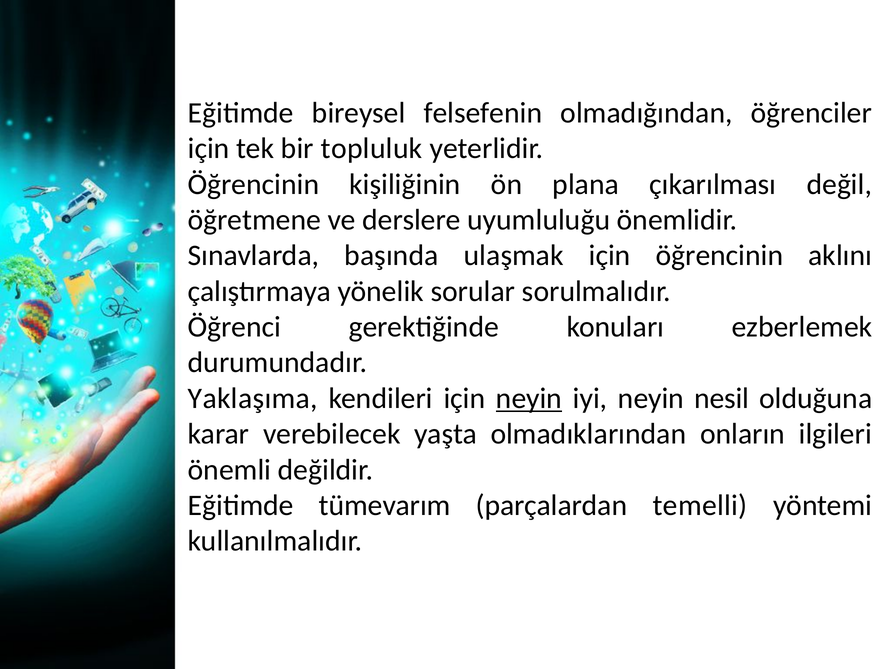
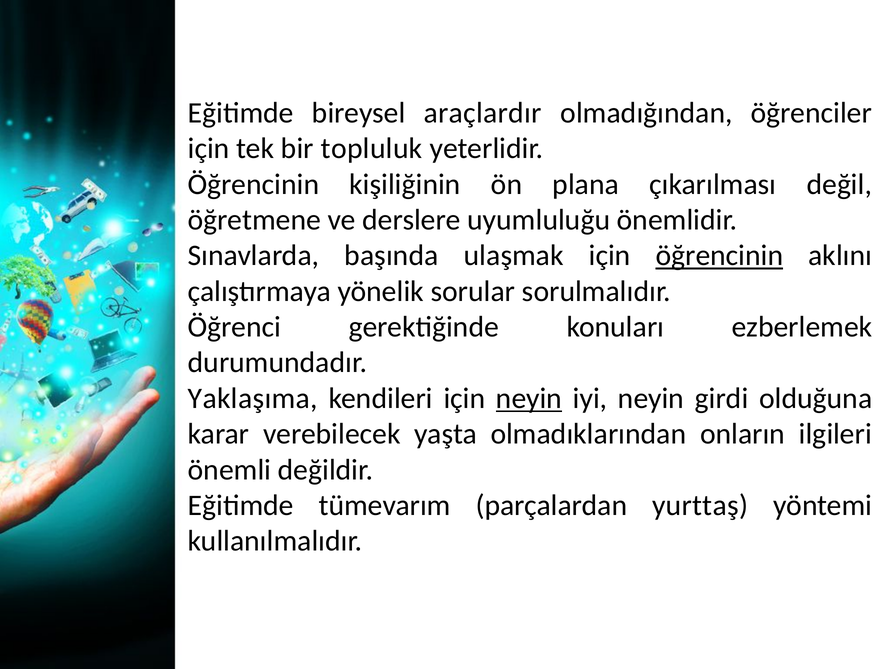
felsefenin: felsefenin -> araçlardır (483, 113)
öğrencinin underline: none -> present (719, 256)
nesil: nesil -> girdi (722, 398)
temelli: temelli -> yurttaş (700, 505)
